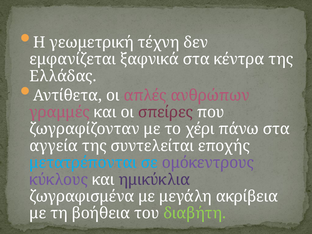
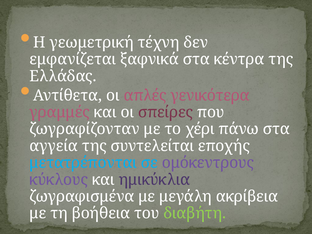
ανθρώπων: ανθρώπων -> γενικότερα (210, 95)
